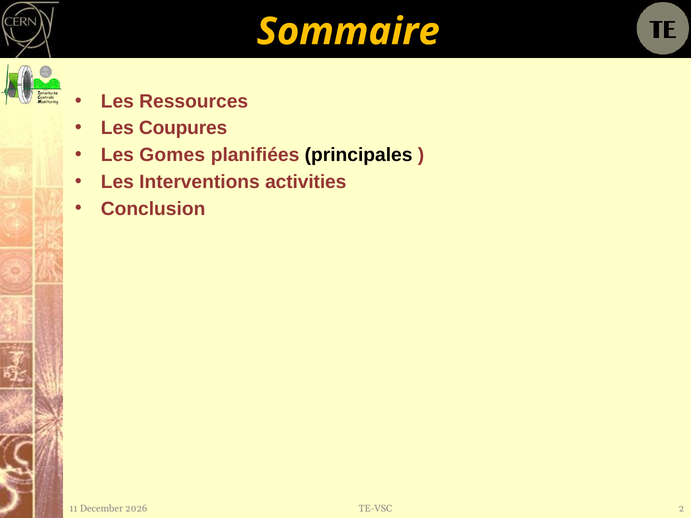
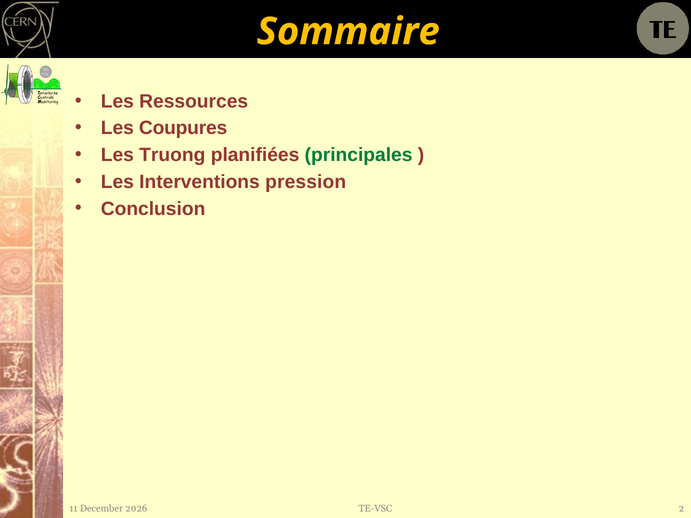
Gomes: Gomes -> Truong (172, 155)
principales colour: black -> green (359, 155)
activities: activities -> pression (306, 182)
